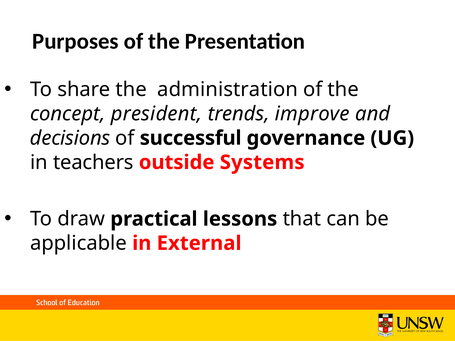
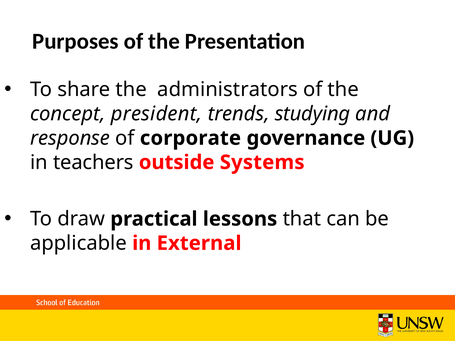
administration: administration -> administrators (228, 90)
improve: improve -> studying (313, 114)
decisions: decisions -> response (70, 138)
successful: successful -> corporate (190, 138)
